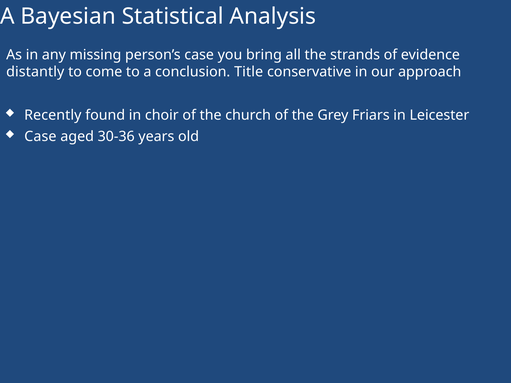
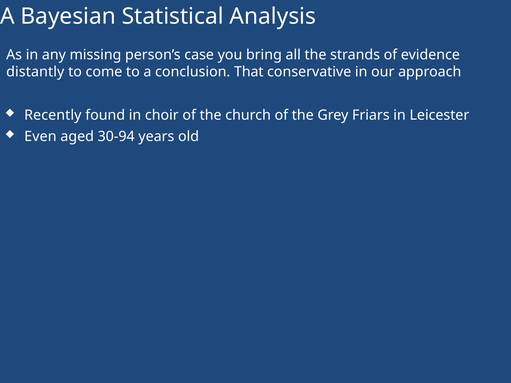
Title: Title -> That (249, 72)
Case: Case -> Even (40, 136)
30-36: 30-36 -> 30-94 (116, 136)
